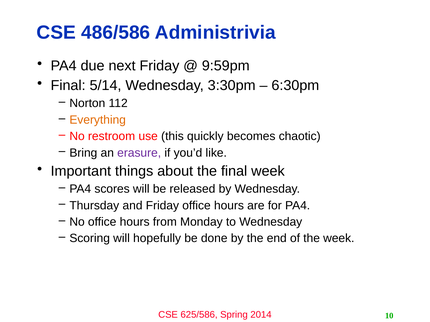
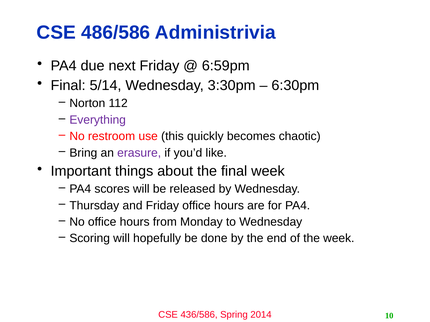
9:59pm: 9:59pm -> 6:59pm (226, 66)
Everything colour: orange -> purple (98, 120)
625/586: 625/586 -> 436/586 (199, 315)
